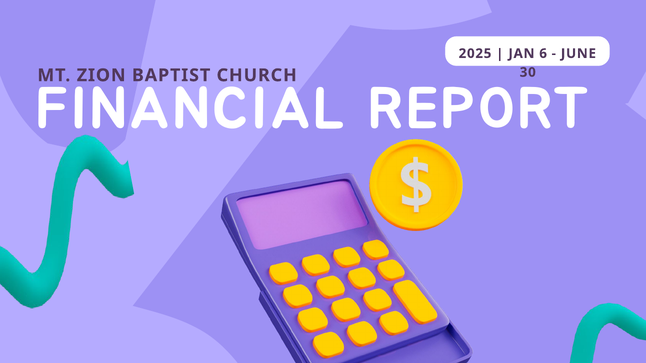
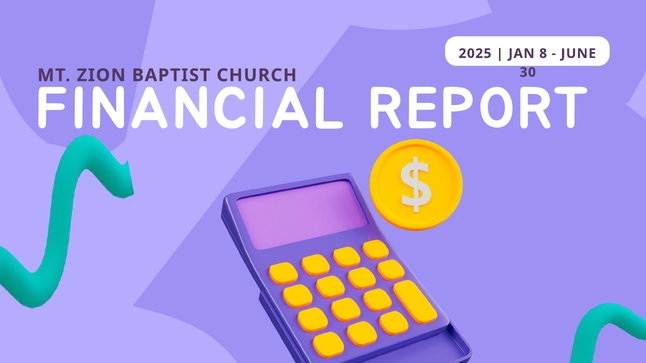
6: 6 -> 8 (543, 54)
